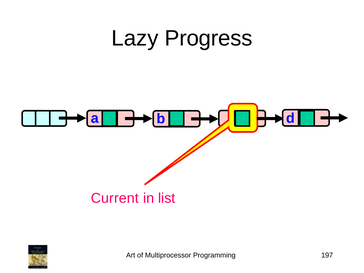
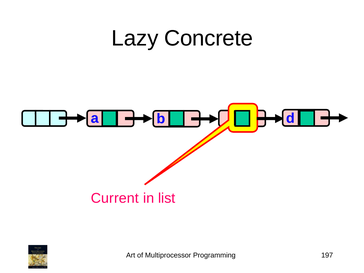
Progress: Progress -> Concrete (209, 38)
